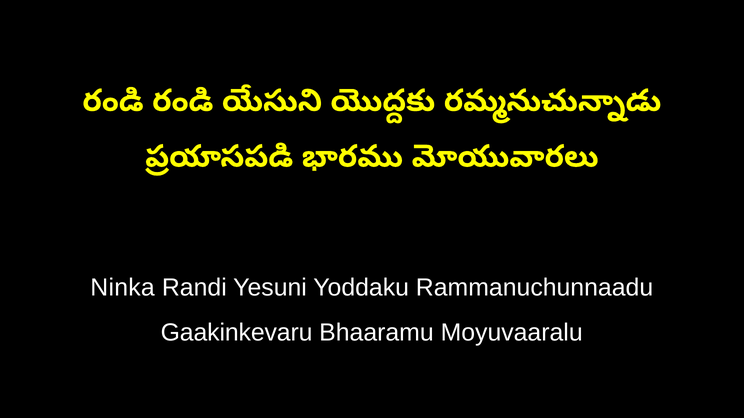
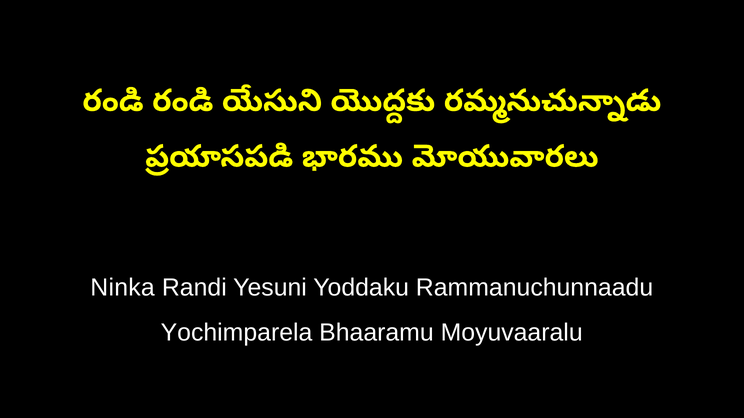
Gaakinkevaru: Gaakinkevaru -> Yochimparela (237, 333)
